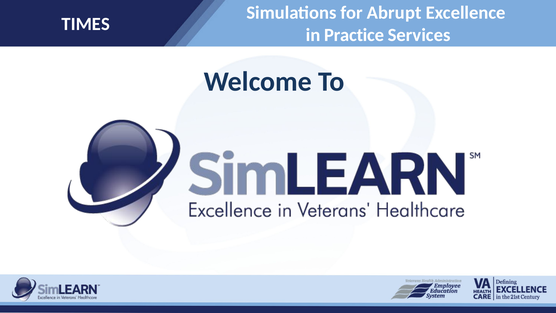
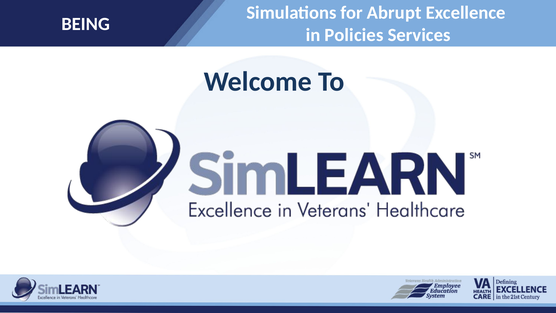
TIMES: TIMES -> BEING (86, 24)
Practice: Practice -> Policies (354, 35)
